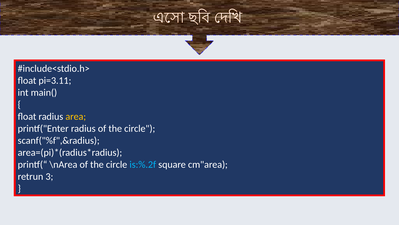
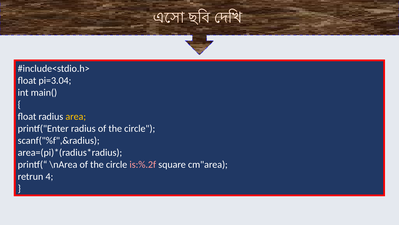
pi=3.11: pi=3.11 -> pi=3.04 (55, 80)
is:%.2f colour: light blue -> pink (143, 164)
3: 3 -> 4 (49, 176)
